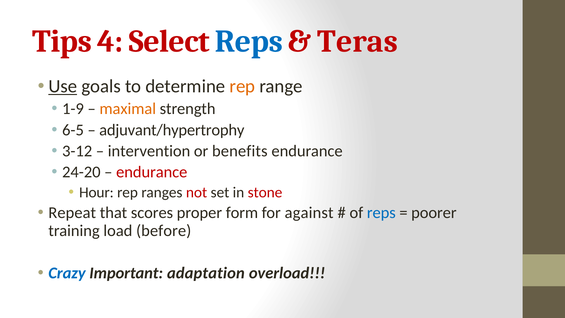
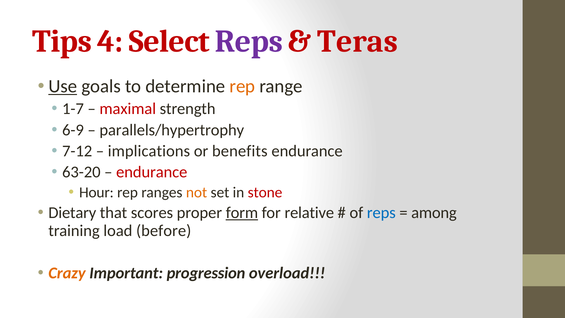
Reps colour: blue -> purple (249, 41)
1-9: 1-9 -> 1-7 (73, 109)
maximal colour: orange -> red (128, 109)
6-5: 6-5 -> 6-9 (73, 130)
adjuvant/hypertrophy: adjuvant/hypertrophy -> parallels/hypertrophy (172, 130)
3-12: 3-12 -> 7-12 (77, 151)
intervention: intervention -> implications (149, 151)
24-20: 24-20 -> 63-20 (81, 172)
not colour: red -> orange (197, 192)
Repeat: Repeat -> Dietary (72, 213)
form underline: none -> present (242, 213)
against: against -> relative (309, 213)
poorer: poorer -> among (434, 213)
Crazy colour: blue -> orange (67, 273)
adaptation: adaptation -> progression (206, 273)
